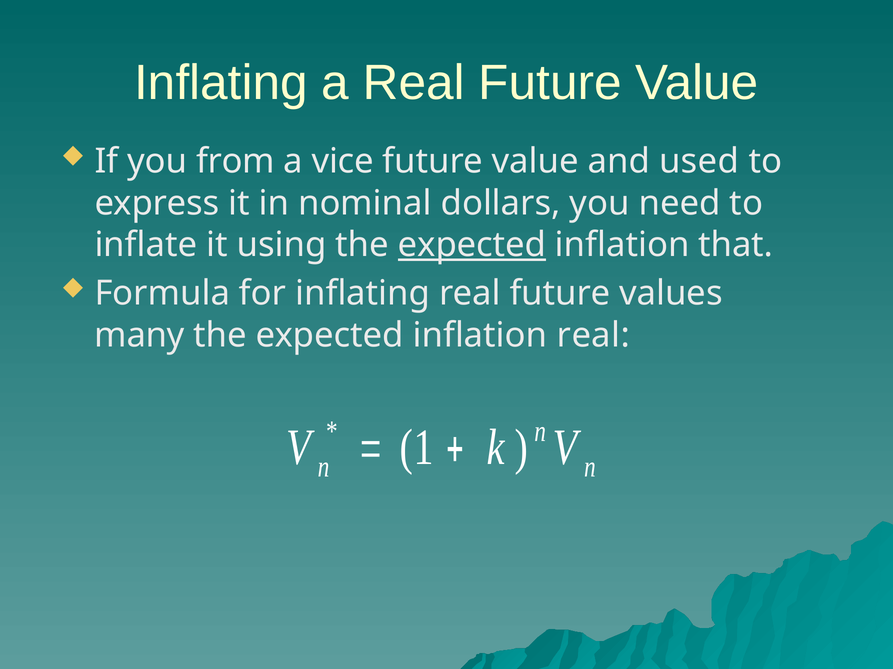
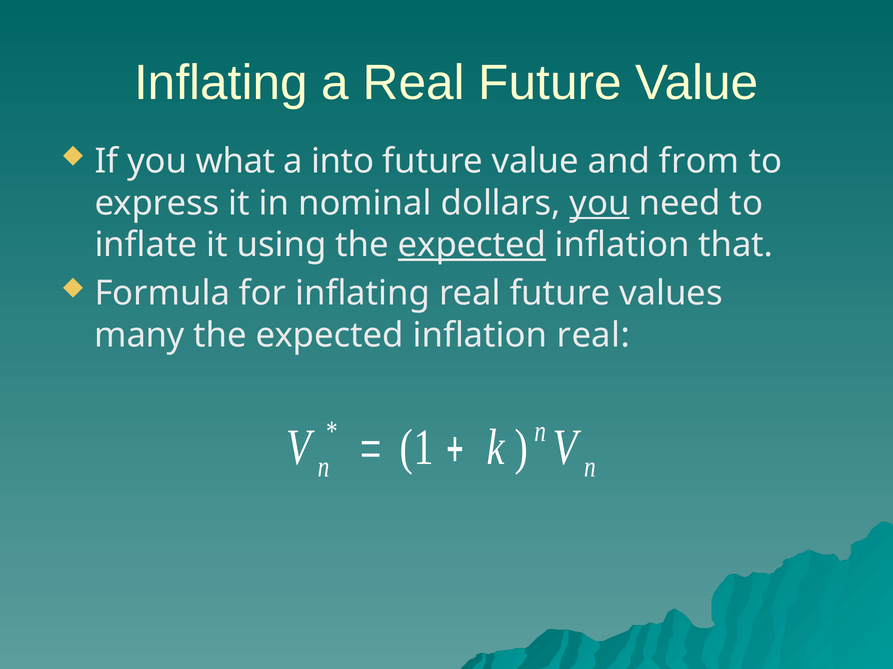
from: from -> what (235, 162)
vice: vice -> into (343, 162)
used: used -> from (699, 162)
you underline: none -> present (600, 203)
